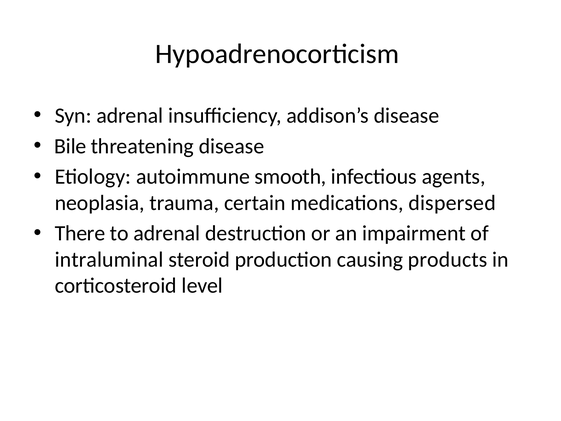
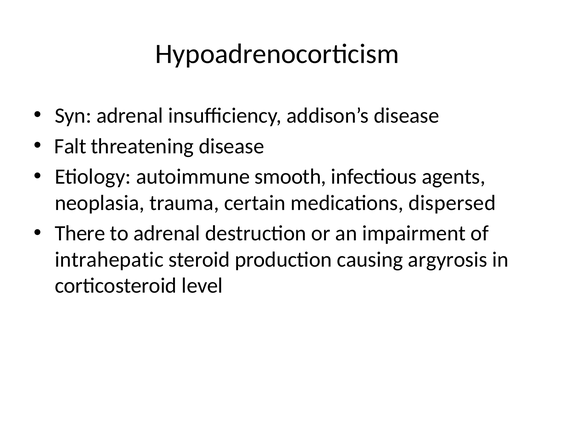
Bile: Bile -> Falt (70, 146)
intraluminal: intraluminal -> intrahepatic (109, 259)
products: products -> argyrosis (448, 259)
